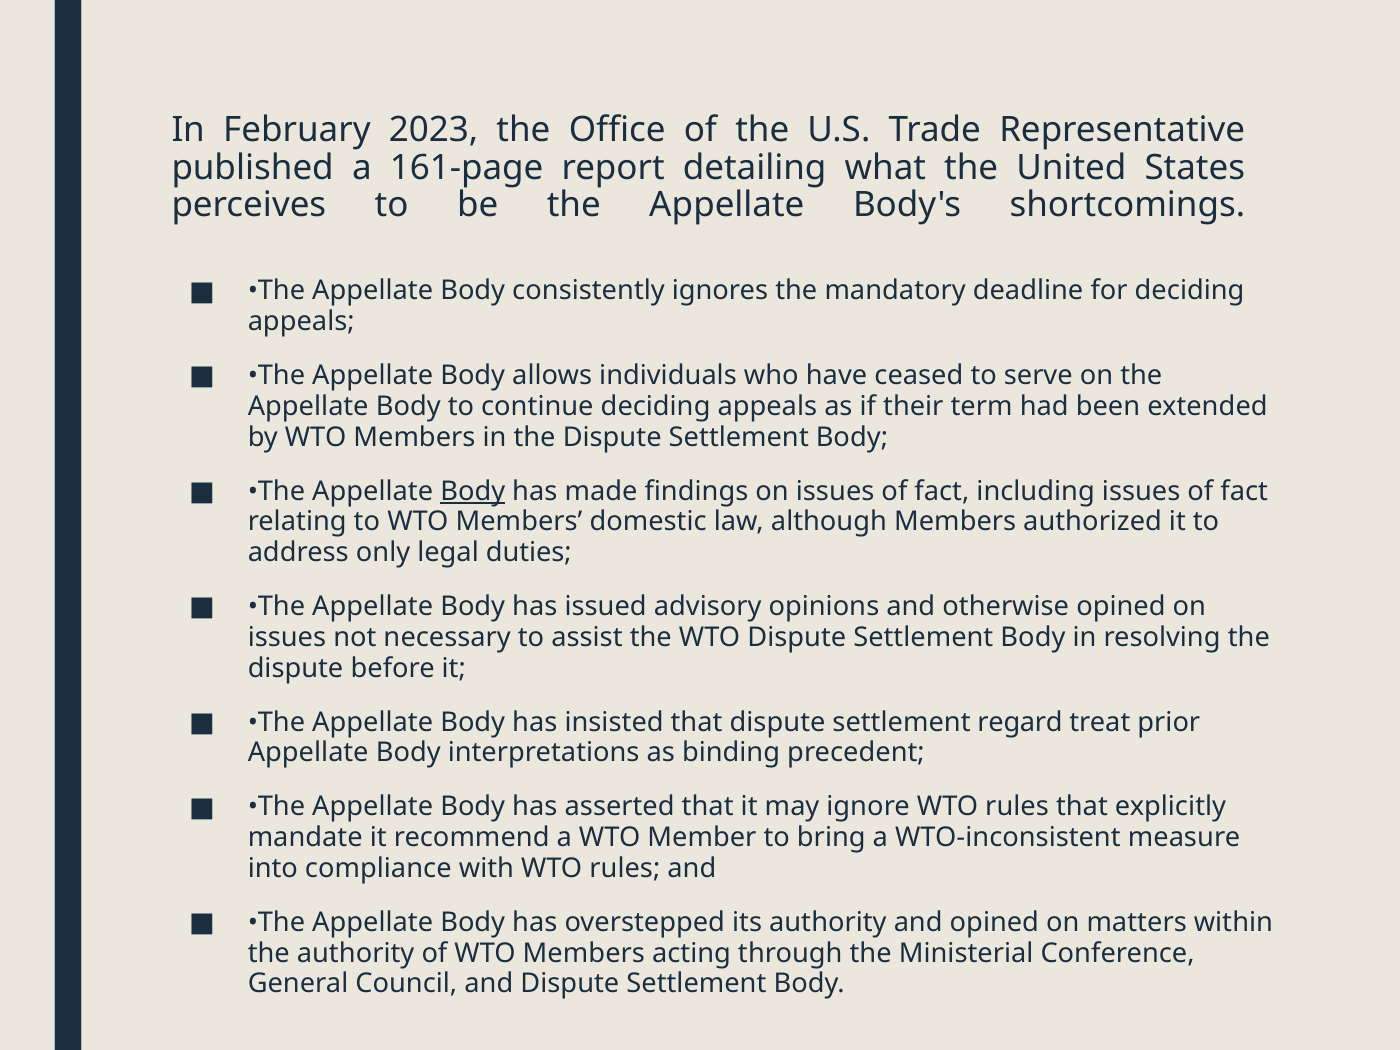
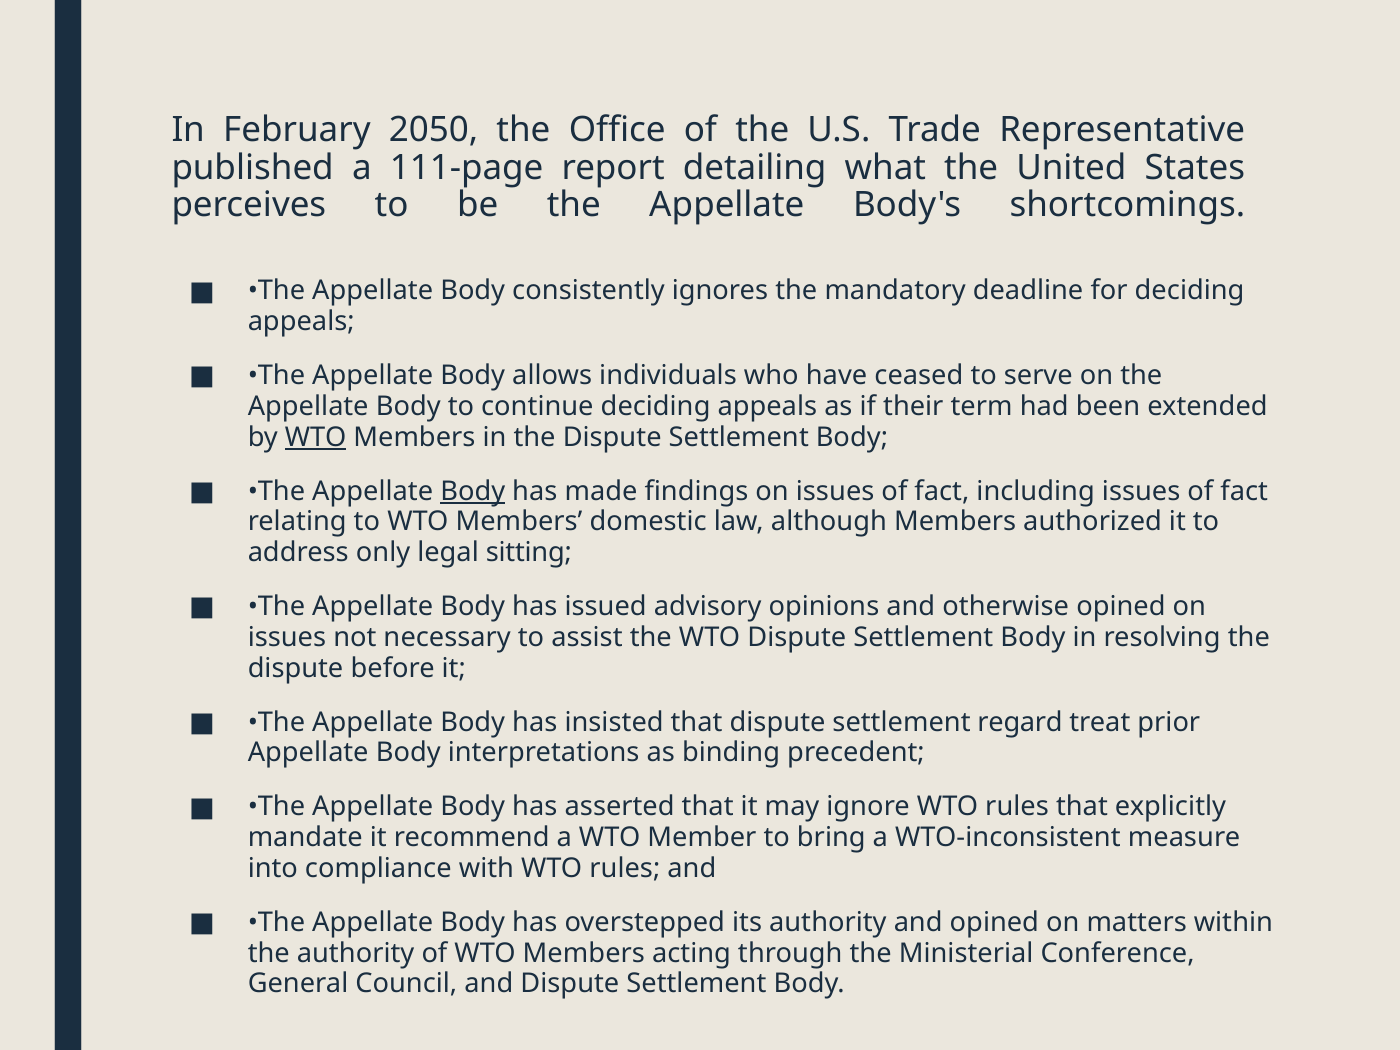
2023: 2023 -> 2050 (434, 130)
161-page: 161-page -> 111-page (467, 168)
WTO underline: none -> present (316, 437)
duties: duties -> sitting (529, 553)
